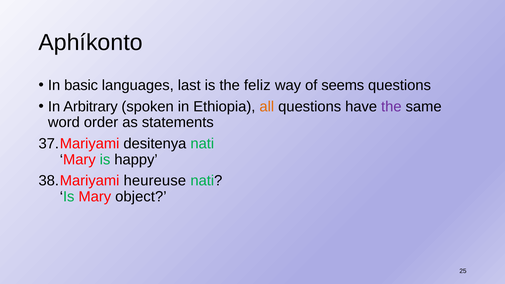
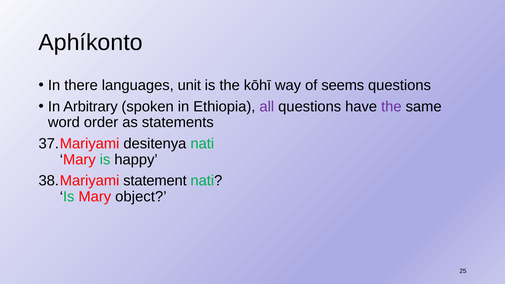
basic: basic -> there (81, 85)
last: last -> unit (189, 85)
feliz: feliz -> kōhī (257, 85)
all colour: orange -> purple (267, 107)
heureuse: heureuse -> statement (155, 181)
